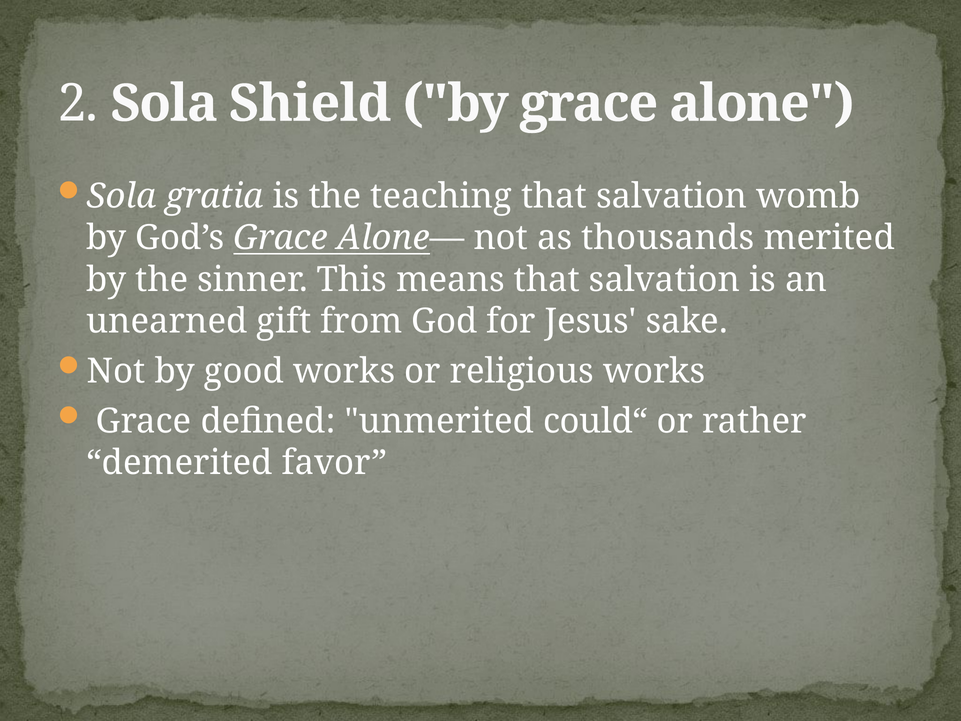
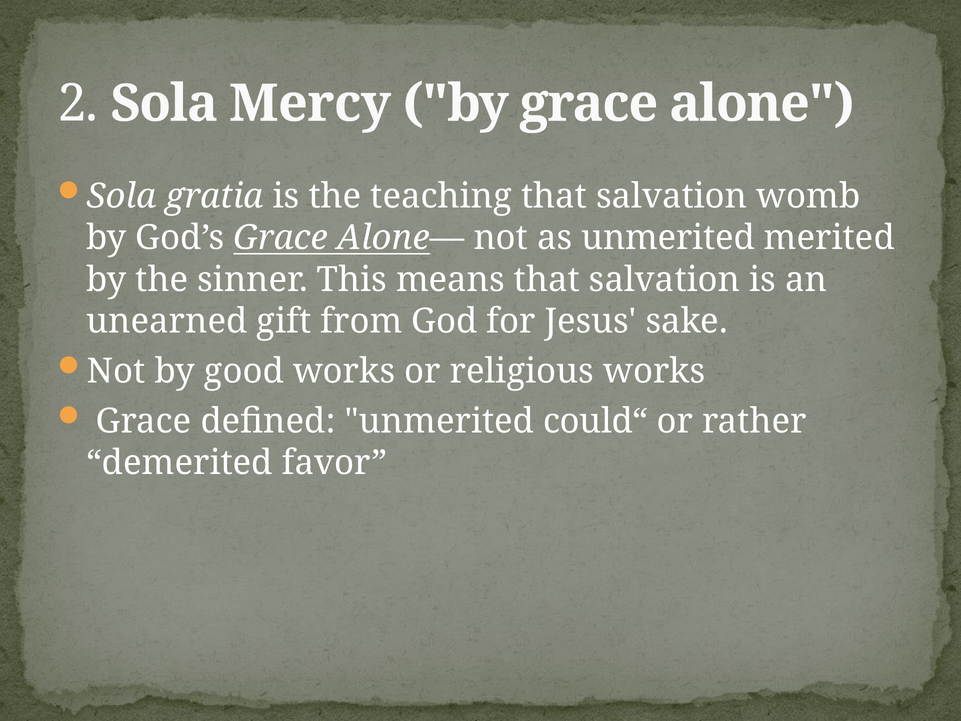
Shield: Shield -> Mercy (310, 104)
as thousands: thousands -> unmerited (668, 238)
